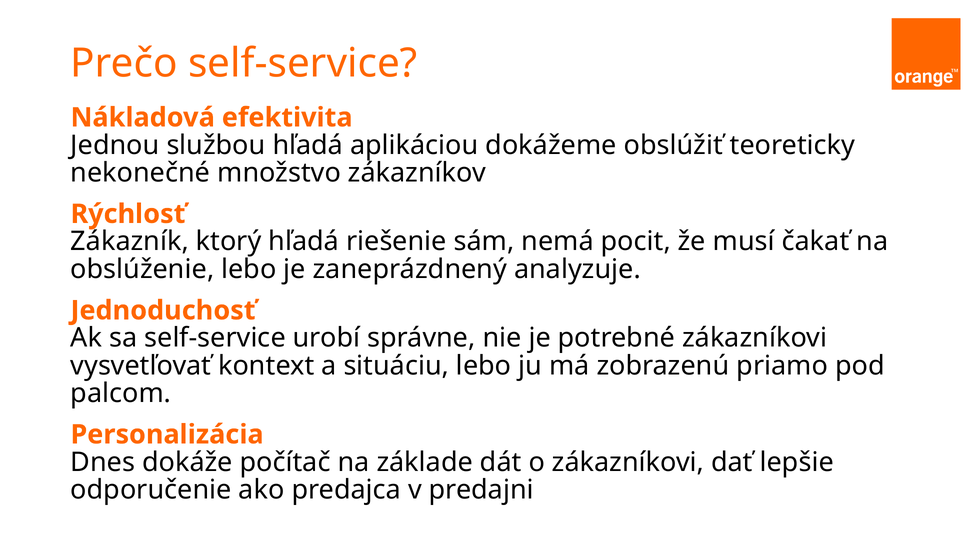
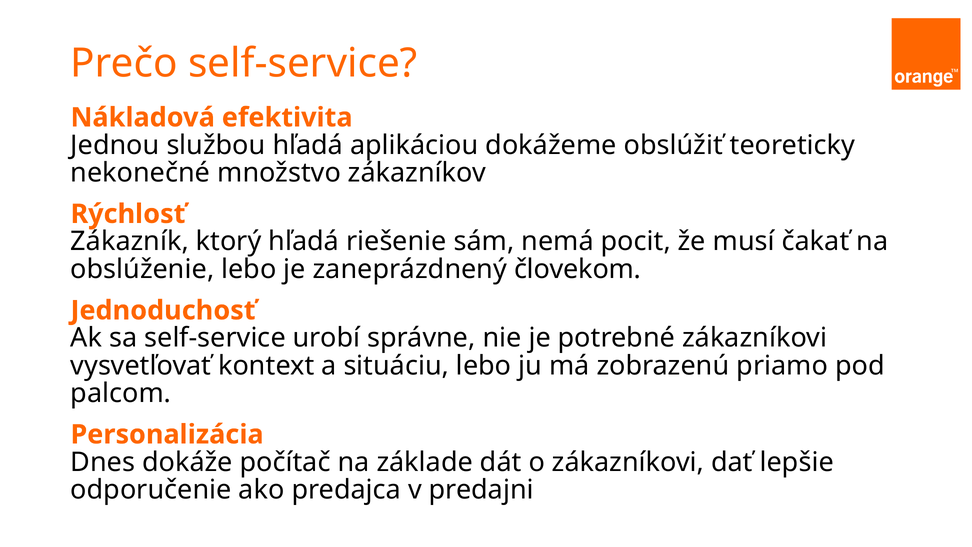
analyzuje: analyzuje -> človekom (578, 269)
